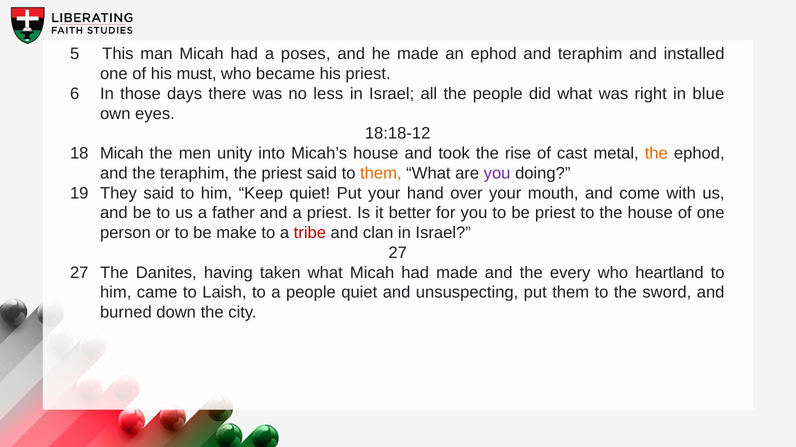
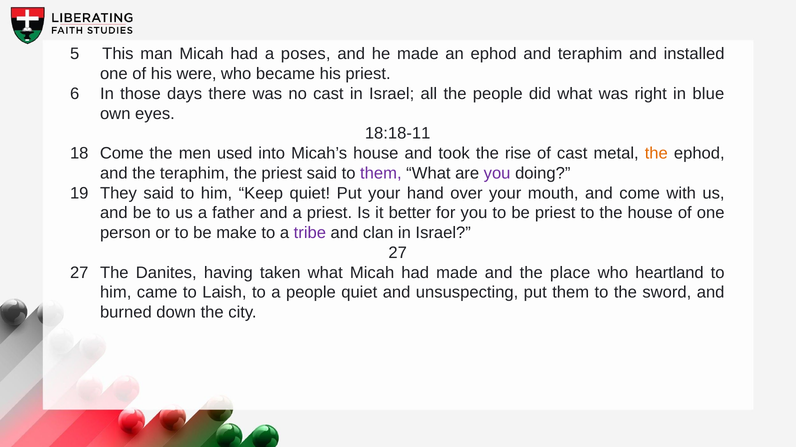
must: must -> were (197, 74)
no less: less -> cast (328, 94)
18:18-12: 18:18-12 -> 18:18-11 (398, 134)
18 Micah: Micah -> Come (122, 154)
unity: unity -> used (235, 154)
them colour: orange -> purple (381, 174)
tribe colour: red -> purple (310, 233)
every: every -> place (570, 273)
